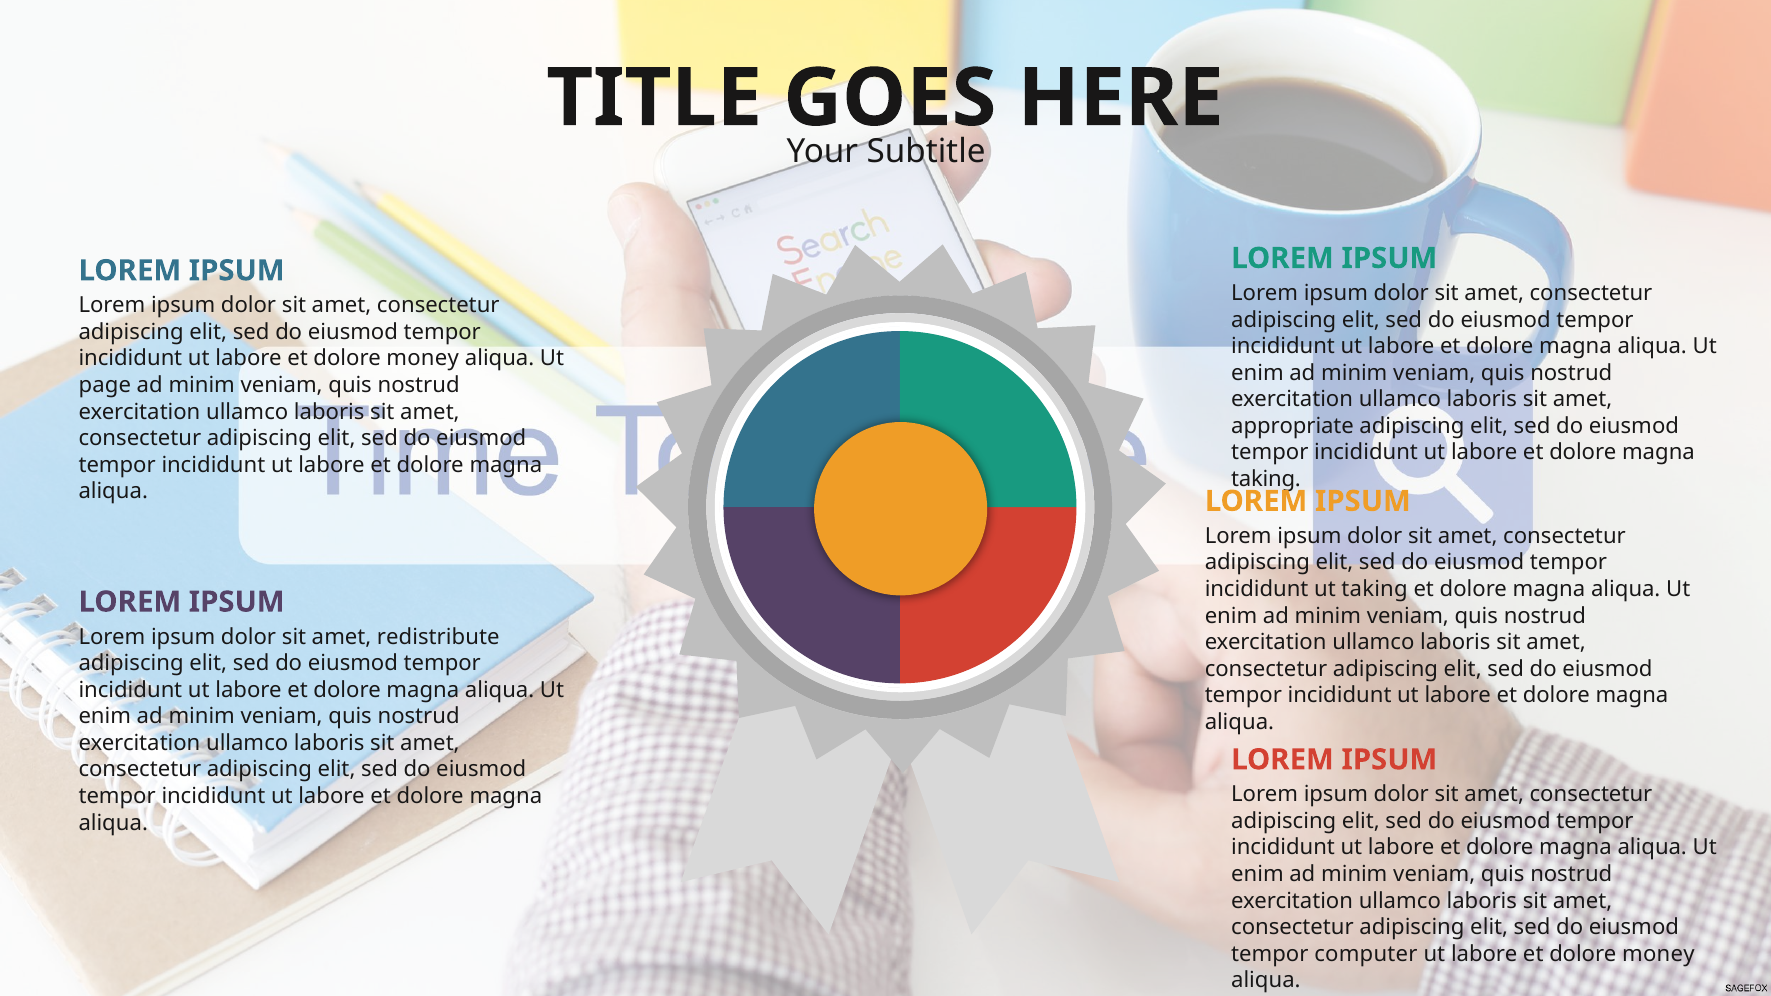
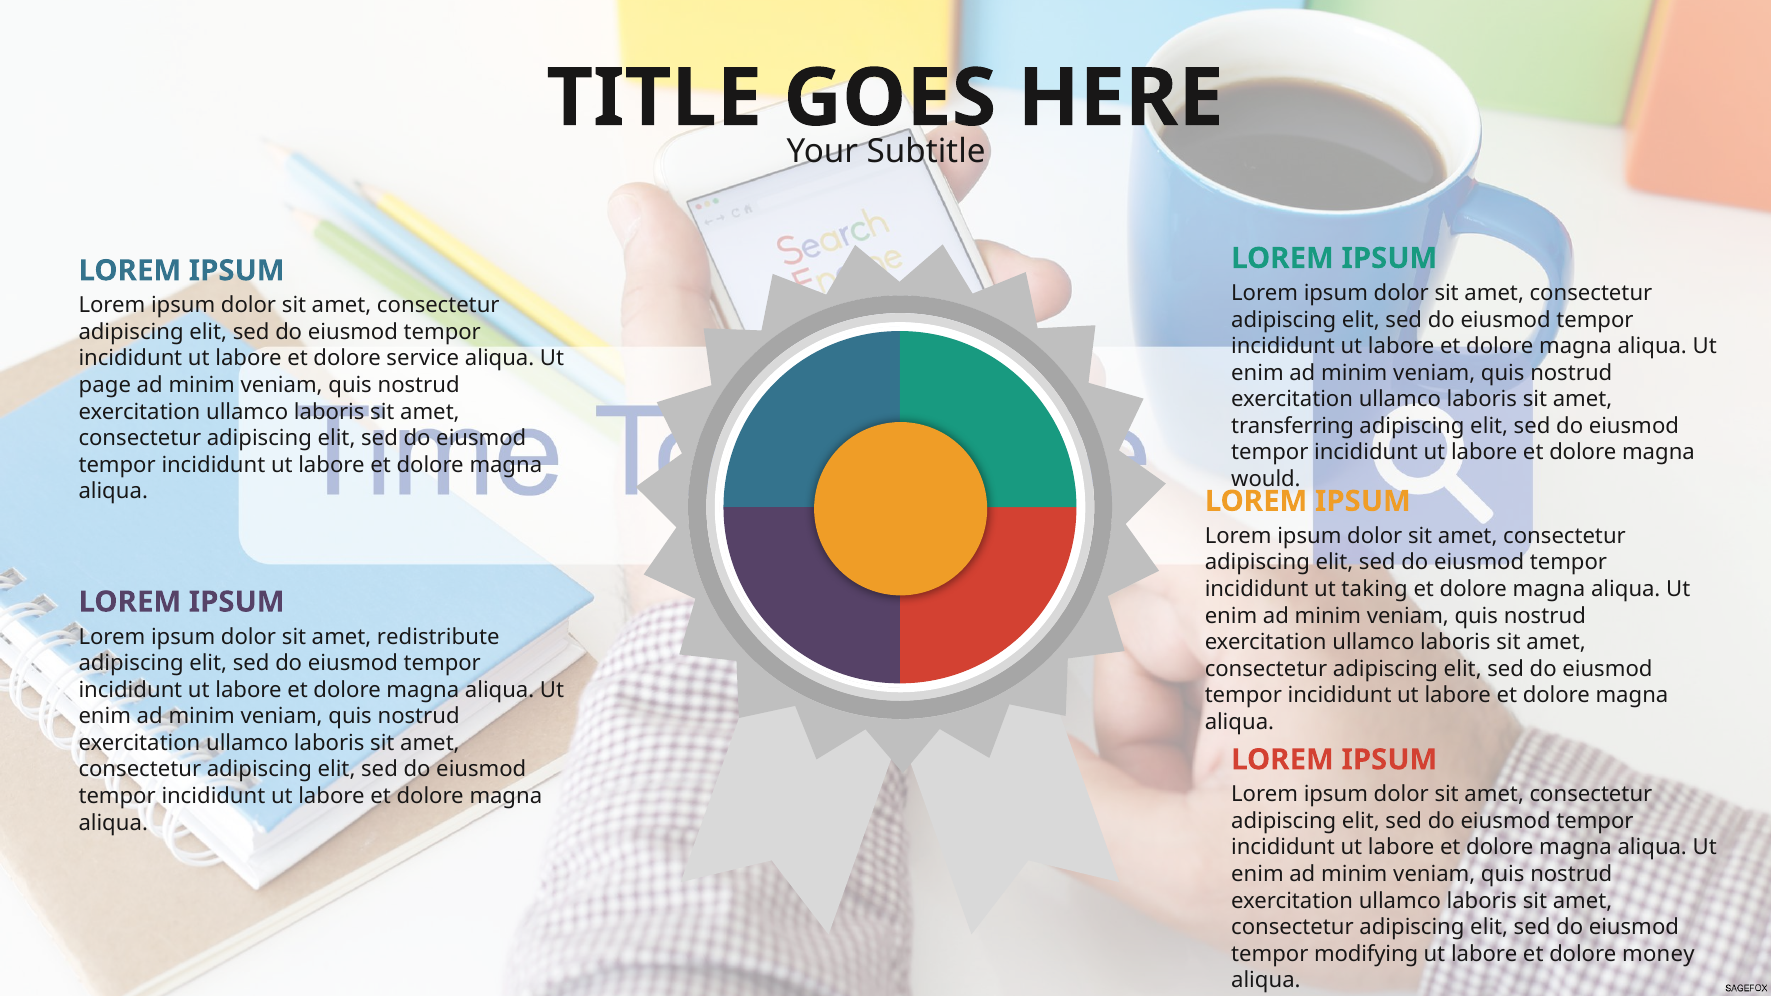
money: money -> service (423, 359)
appropriate: appropriate -> transferring (1293, 426)
taking: taking -> would (1266, 479)
computer: computer -> modifying (1366, 954)
